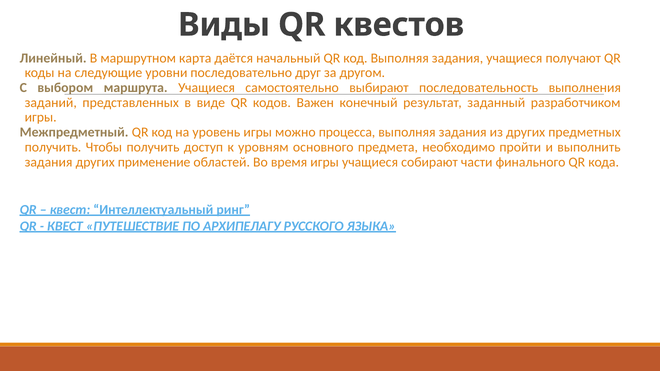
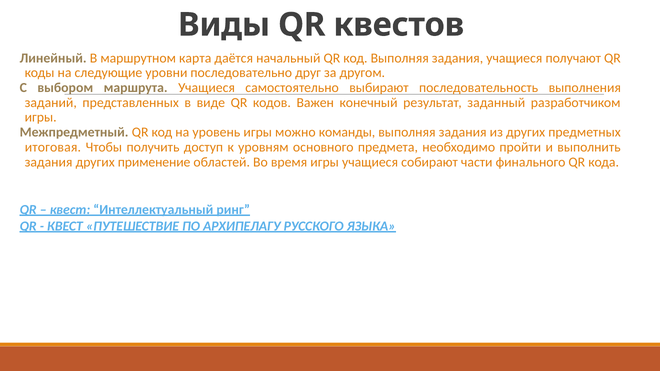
процесса: процесса -> команды (347, 132)
получить: получить -> итоговая (53, 147)
